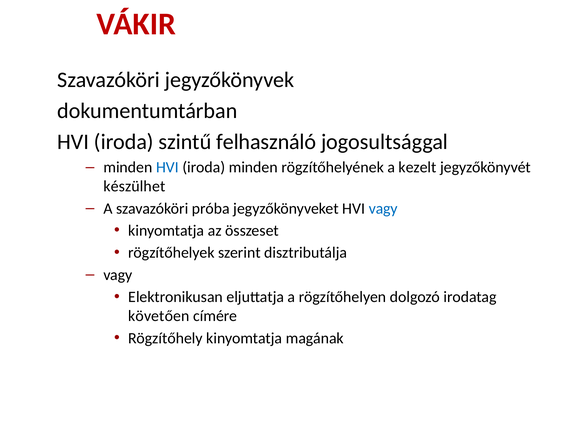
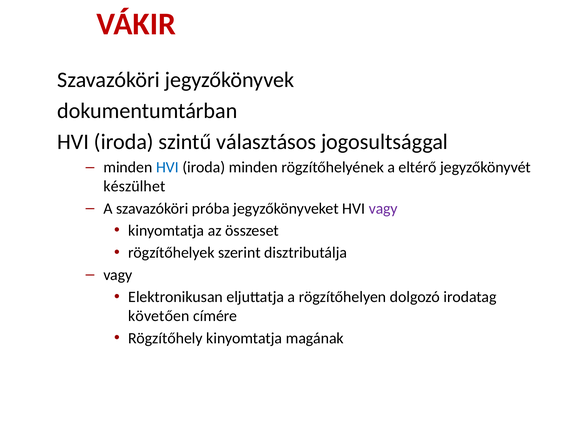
felhasználó: felhasználó -> választásos (266, 142)
kezelt: kezelt -> eltérő (418, 167)
vagy colour: blue -> purple (383, 208)
